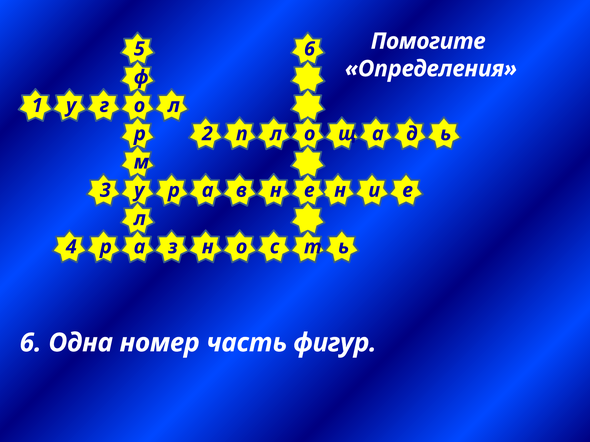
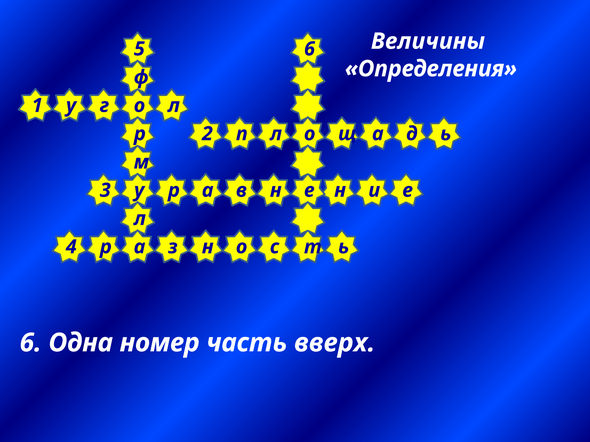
Помогите: Помогите -> Величины (428, 41)
фигур: фигур -> вверх (335, 343)
